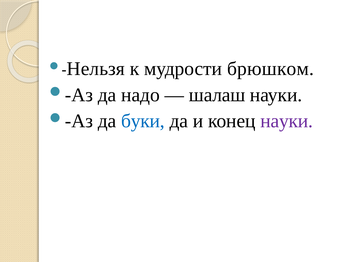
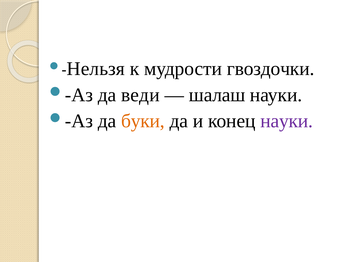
брюшком: брюшком -> гвоздочки (271, 69)
надо: надо -> веди (140, 95)
буки colour: blue -> orange (143, 121)
